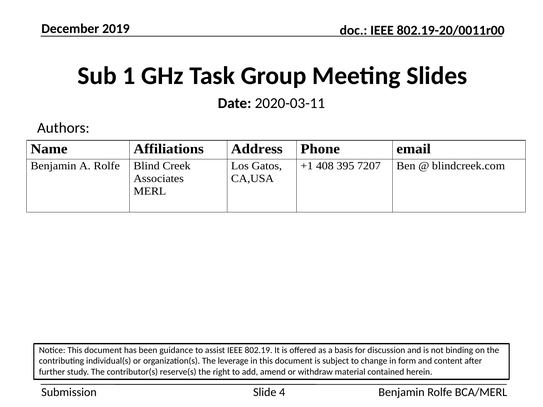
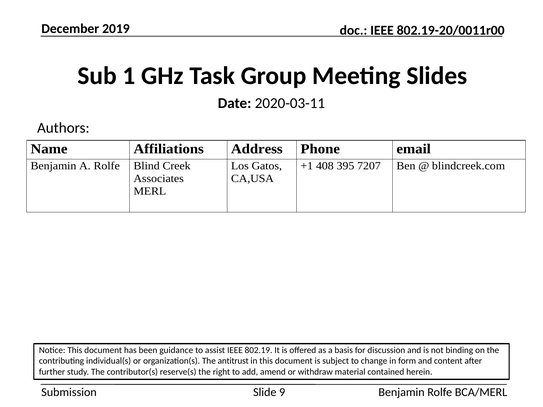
leverage: leverage -> antitrust (233, 361)
4: 4 -> 9 (282, 393)
